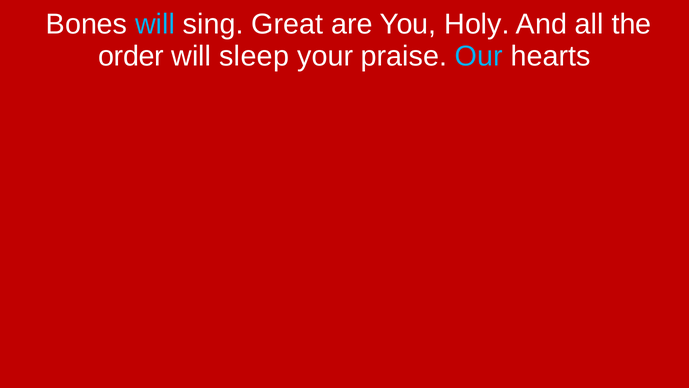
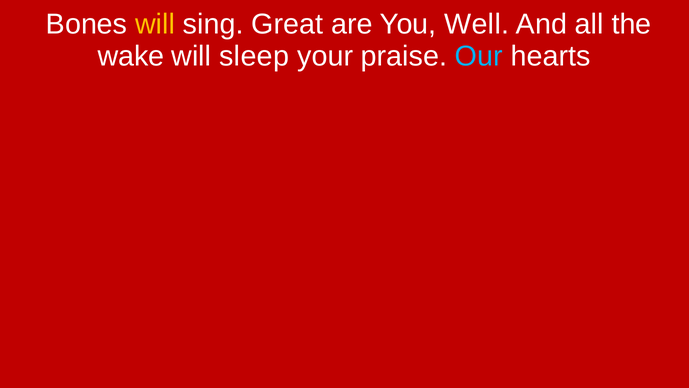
will colour: light blue -> yellow (155, 24)
Holy: Holy -> Well (477, 24)
order: order -> wake (131, 56)
